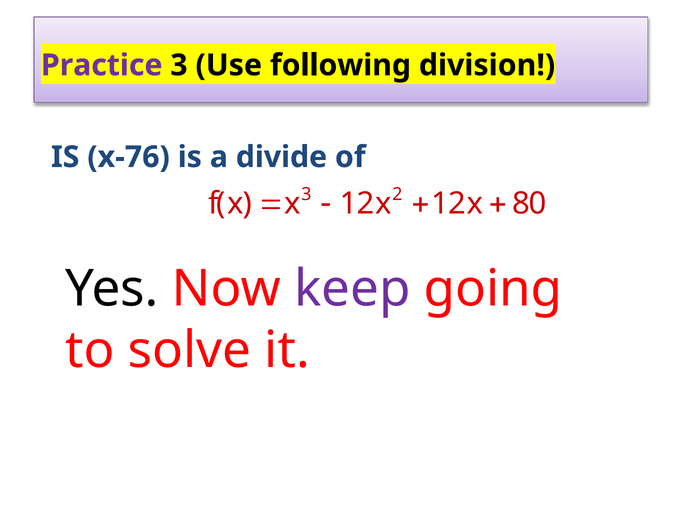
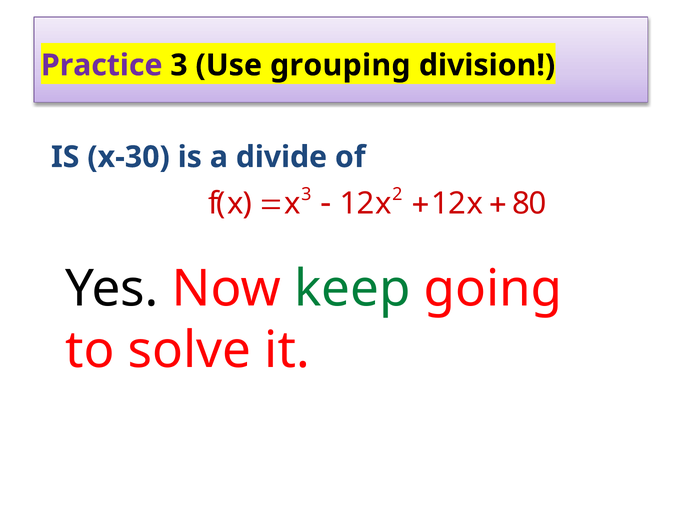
following: following -> grouping (340, 65)
x-76: x-76 -> x-30 (129, 157)
keep colour: purple -> green (352, 289)
